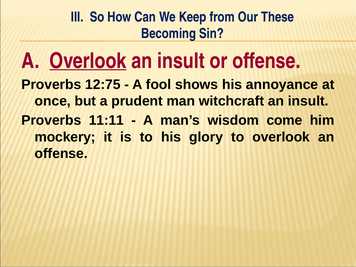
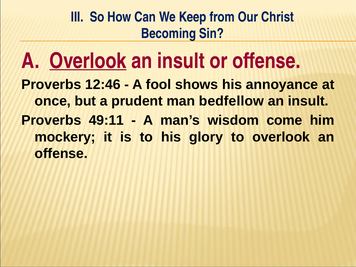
These: These -> Christ (278, 17)
12:75: 12:75 -> 12:46 (103, 84)
witchcraft: witchcraft -> bedfellow (231, 101)
11:11: 11:11 -> 49:11 (106, 120)
